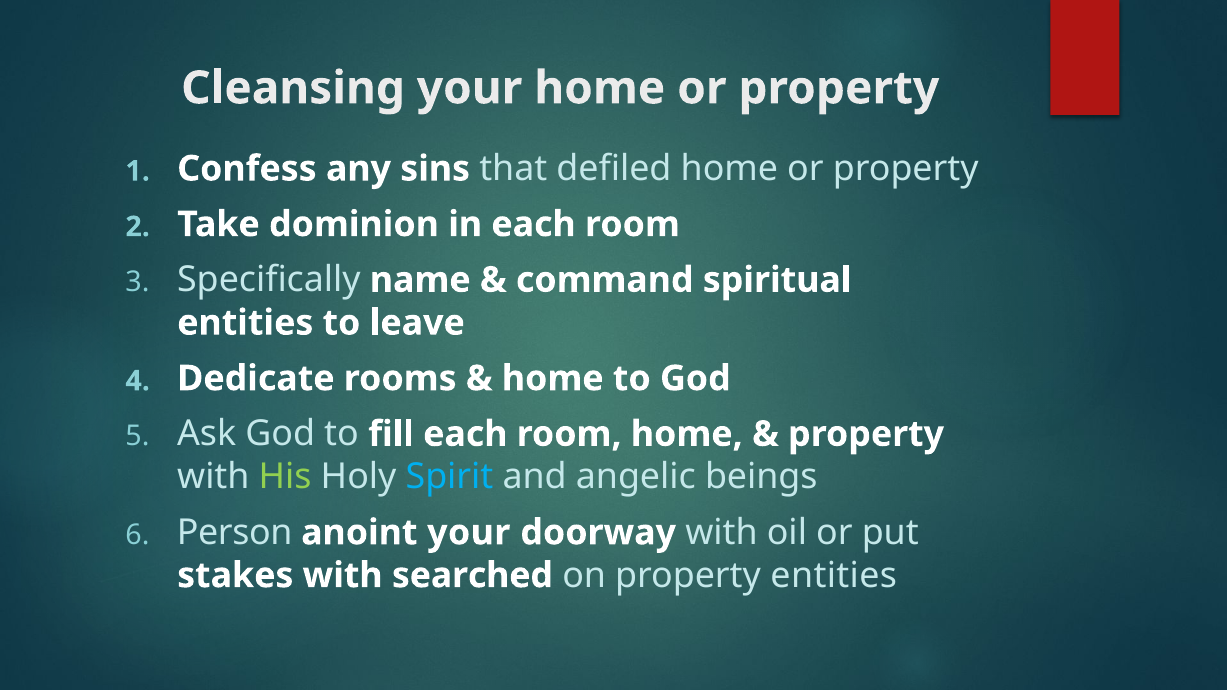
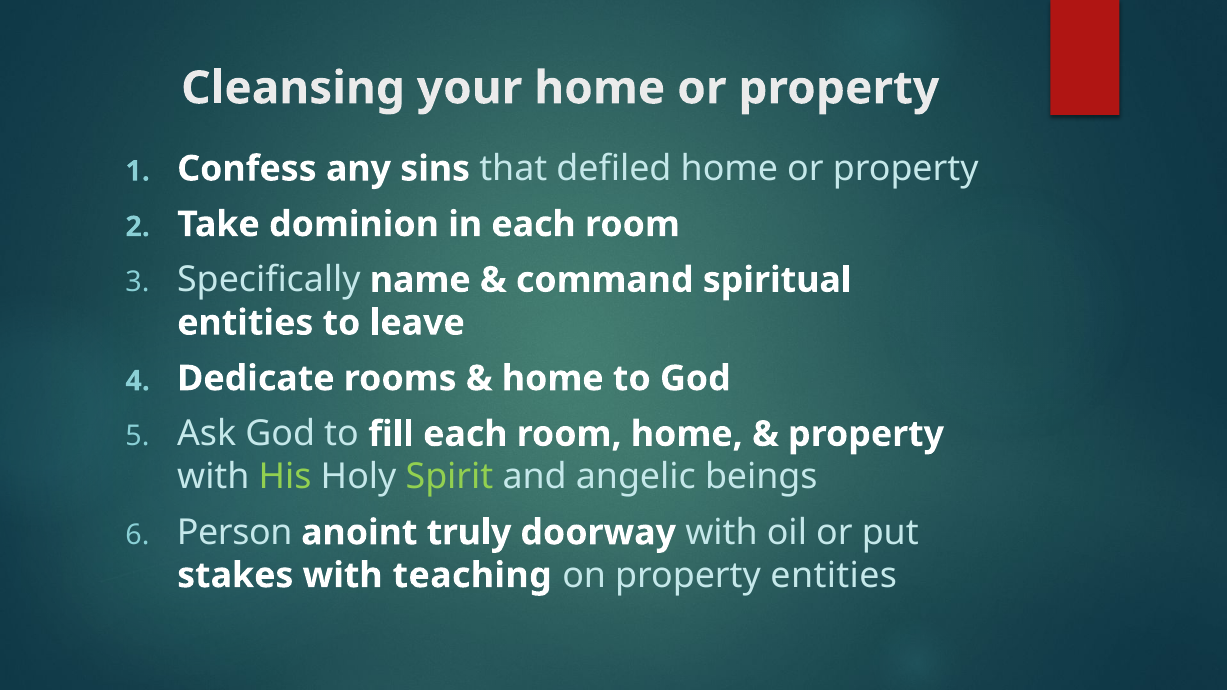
Spirit colour: light blue -> light green (449, 477)
anoint your: your -> truly (469, 533)
searched: searched -> teaching (472, 576)
